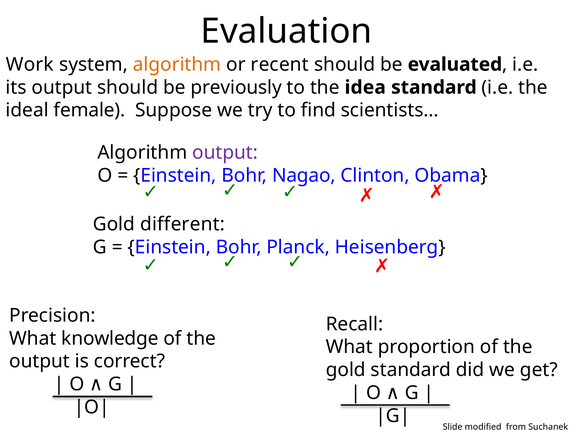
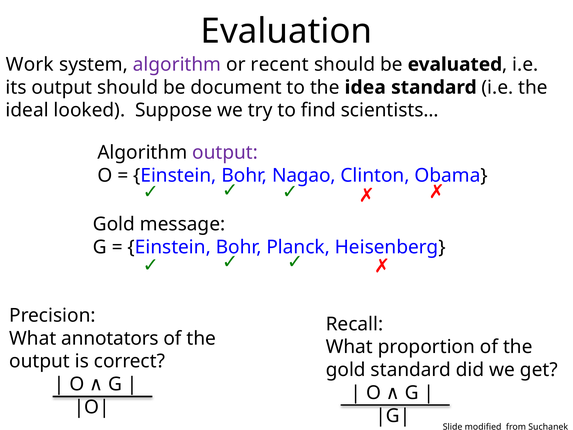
algorithm colour: orange -> purple (177, 64)
previously: previously -> document (236, 87)
female: female -> looked (89, 110)
different: different -> message (183, 224)
knowledge: knowledge -> annotators (110, 338)
